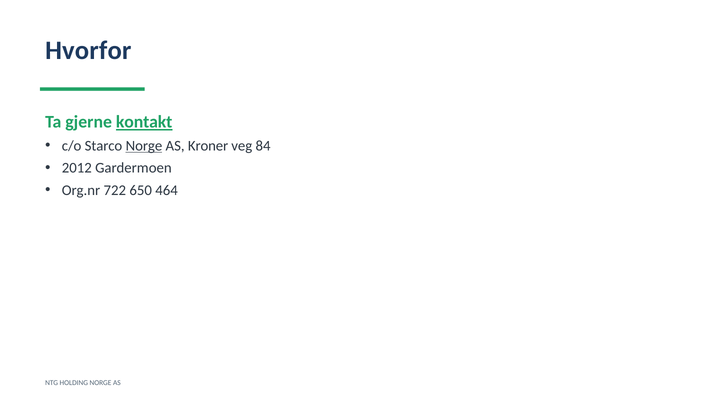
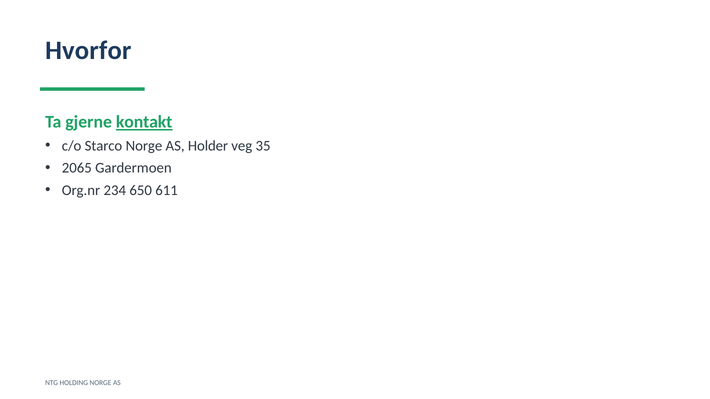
Norge underline: present -> none (144, 146)
Kroner: Kroner -> Holder (208, 146)
84: 84 -> 35 (263, 146)
2012: 2012 -> 2065 (77, 168)
722: 722 -> 234 (115, 190)
464: 464 -> 611 (167, 190)
